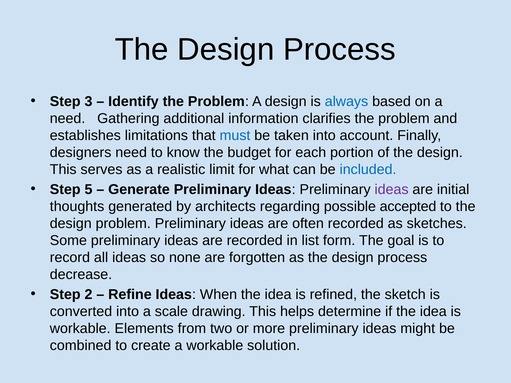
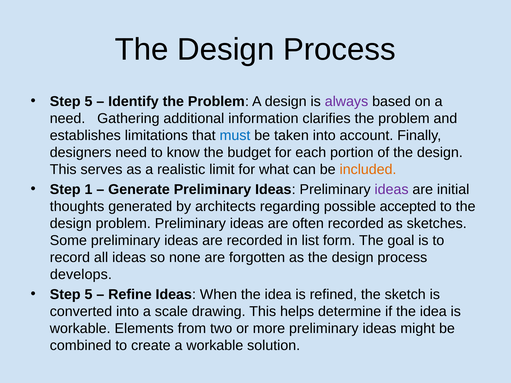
3: 3 -> 5 (88, 101)
always colour: blue -> purple (346, 101)
included colour: blue -> orange (368, 170)
5: 5 -> 1 (88, 190)
decrease: decrease -> develops (81, 275)
2: 2 -> 5 (88, 295)
